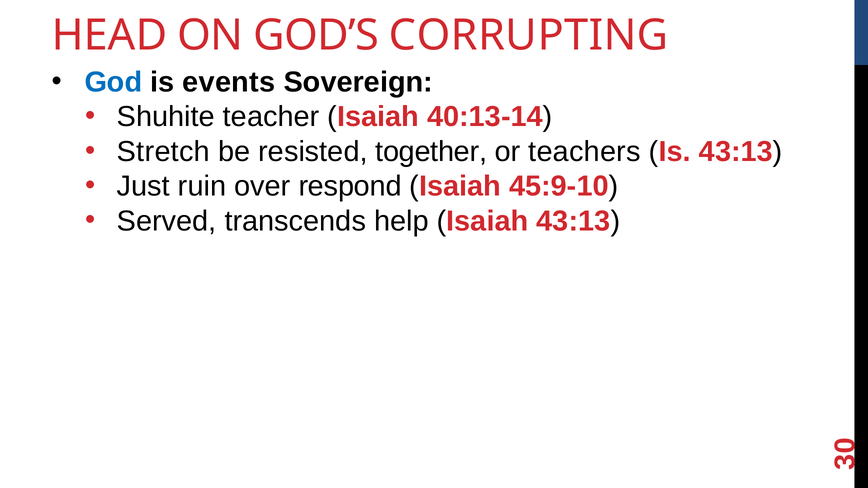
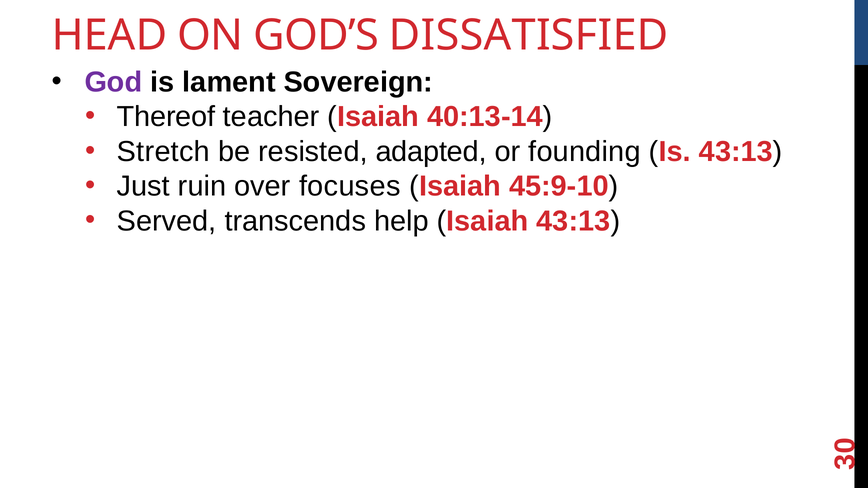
CORRUPTING: CORRUPTING -> DISSATISFIED (529, 36)
God colour: blue -> purple (113, 82)
events: events -> lament (229, 82)
Shuhite: Shuhite -> Thereof (166, 117)
together: together -> adapted (431, 152)
teachers: teachers -> founding (585, 152)
respond: respond -> focuses (350, 186)
